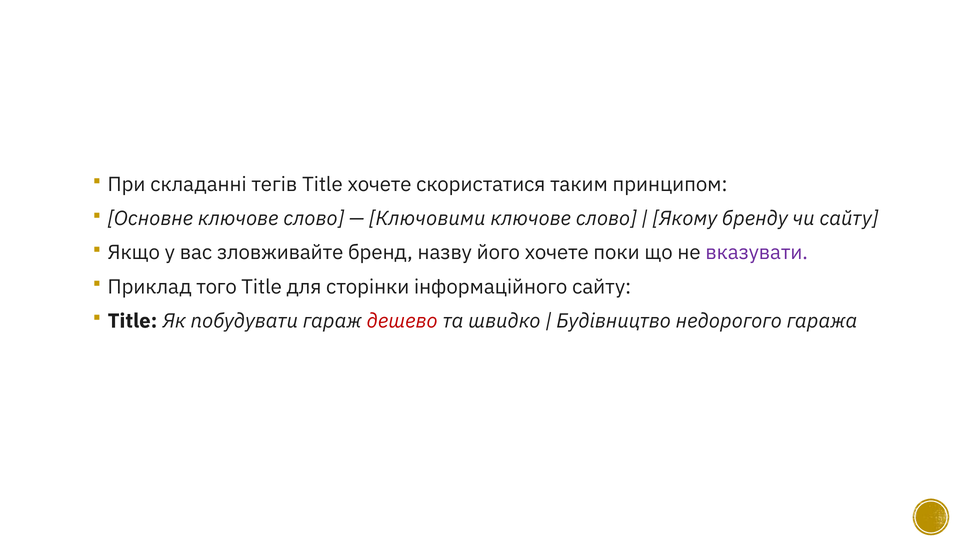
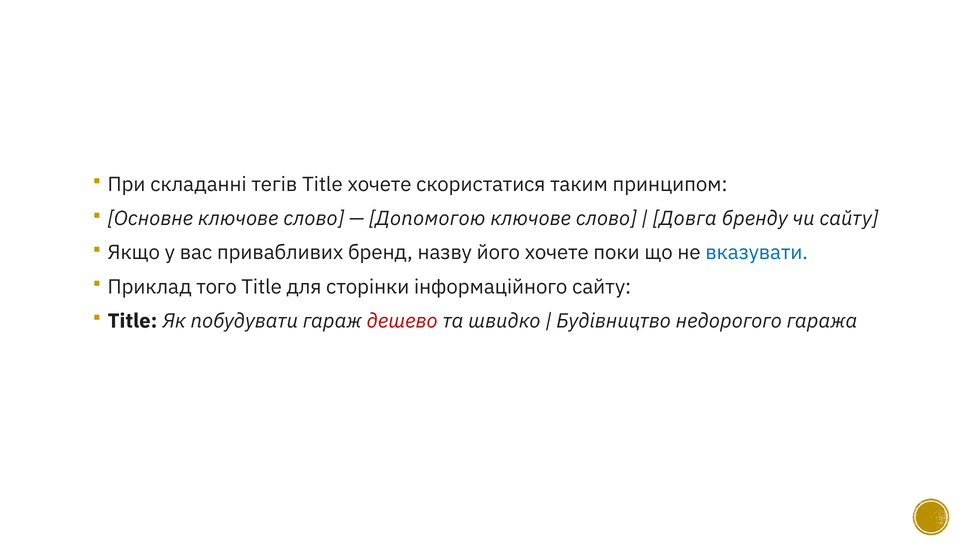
Ключовими: Ключовими -> Допомогою (427, 219)
Якому: Якому -> Довга (685, 219)
зловживайте: зловживайте -> привабливих (280, 253)
вказувати colour: purple -> blue (757, 253)
